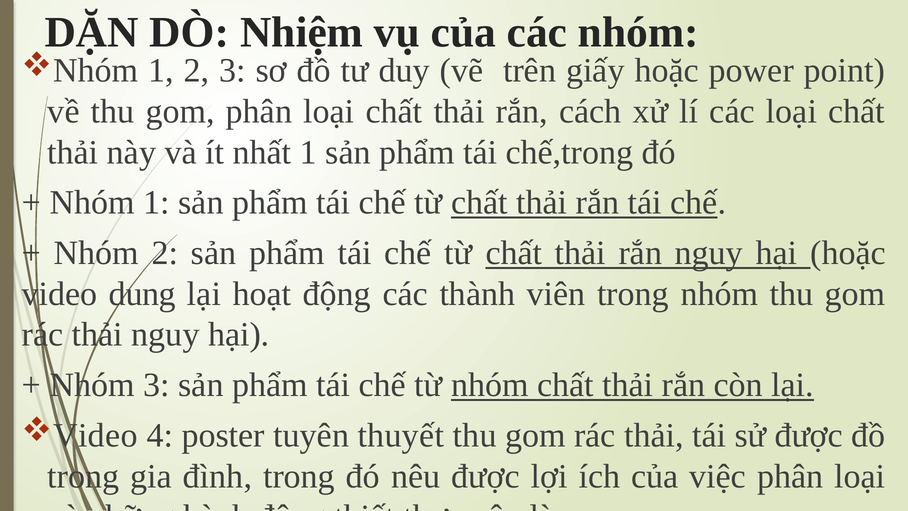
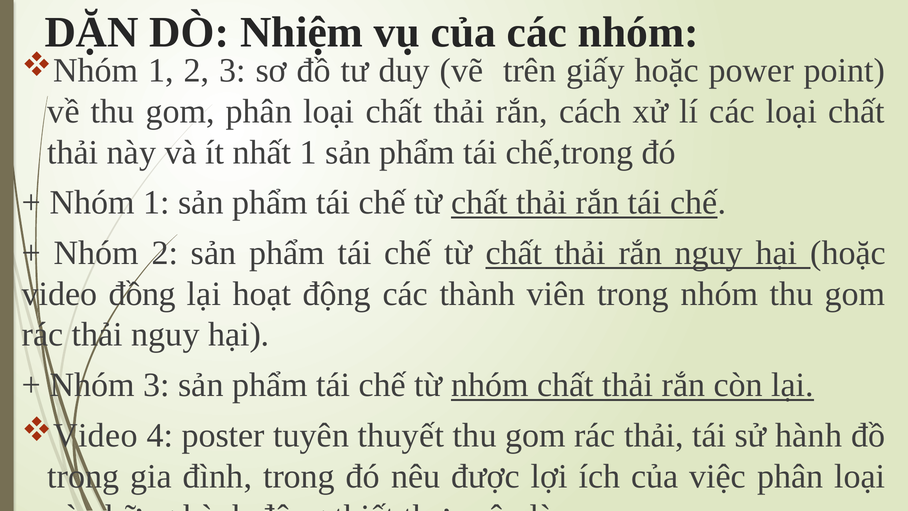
dung: dung -> đồng (142, 294)
sử được: được -> hành (809, 435)
